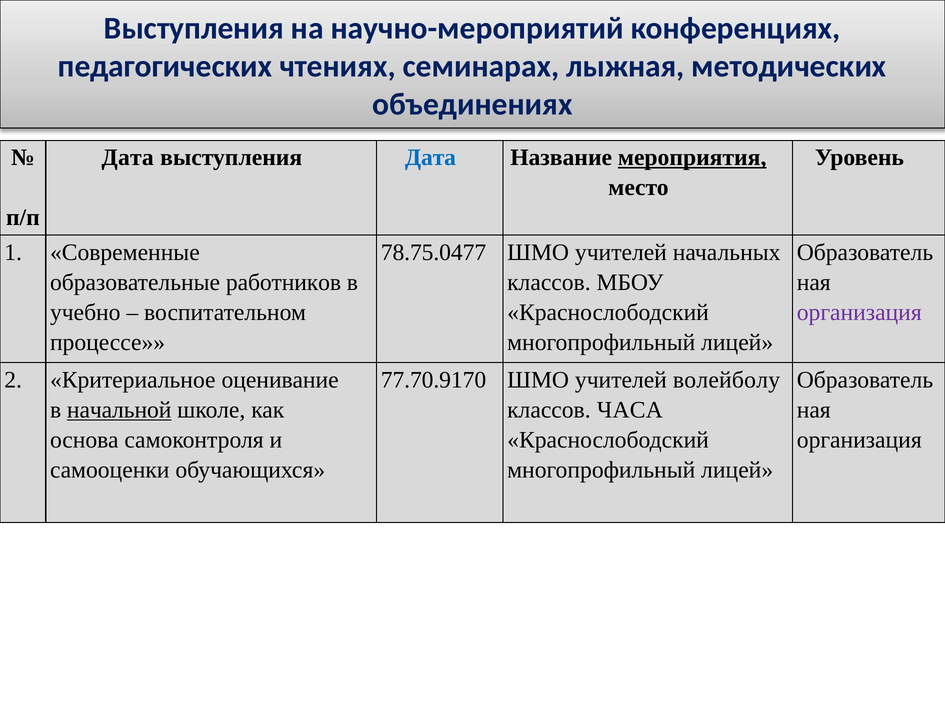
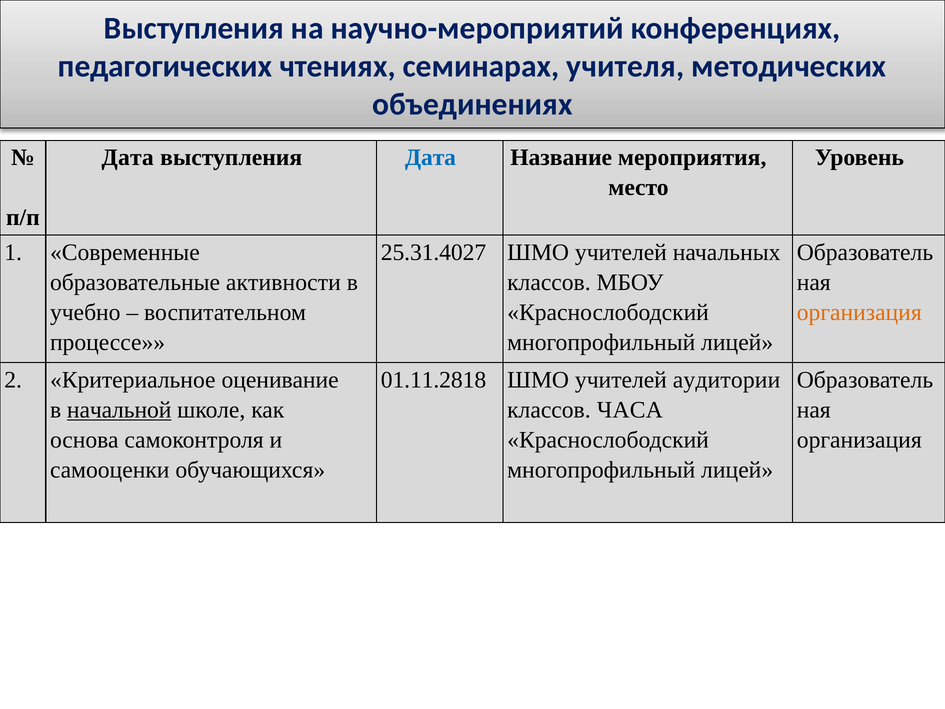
лыжная: лыжная -> учителя (625, 66)
мероприятия underline: present -> none (692, 157)
78.75.0477: 78.75.0477 -> 25.31.4027 (433, 252)
работников: работников -> активности (283, 282)
организация colour: purple -> orange (859, 312)
77.70.9170: 77.70.9170 -> 01.11.2818 (433, 380)
волейболу: волейболу -> аудитории (727, 380)
